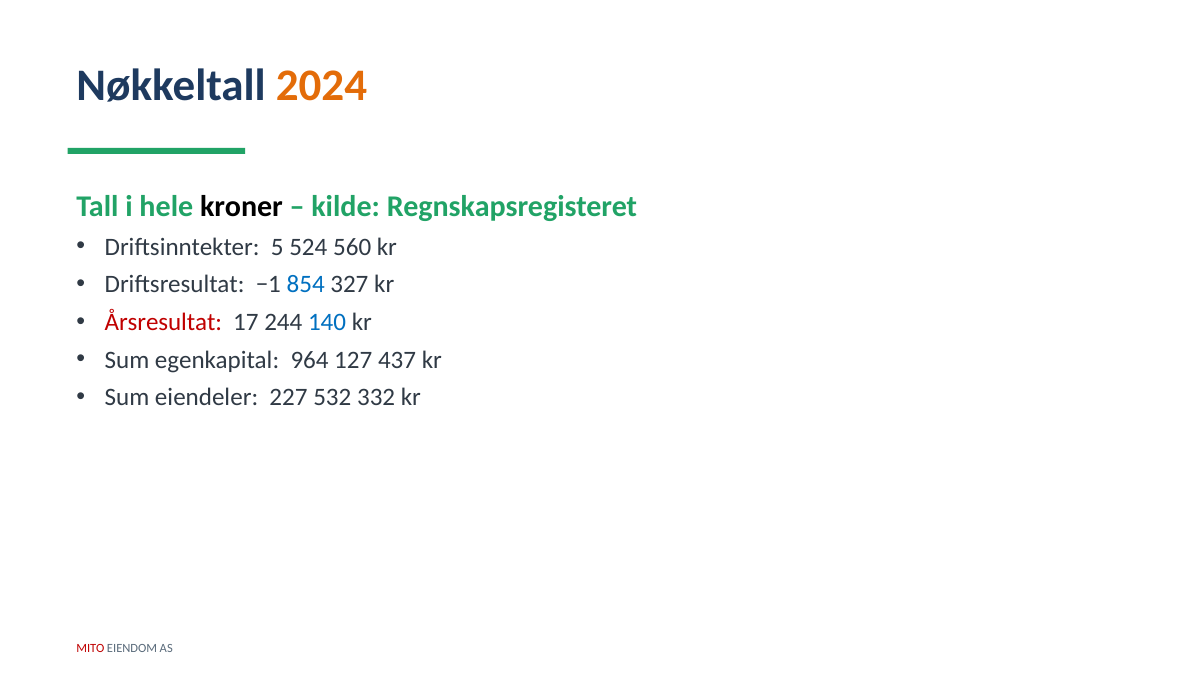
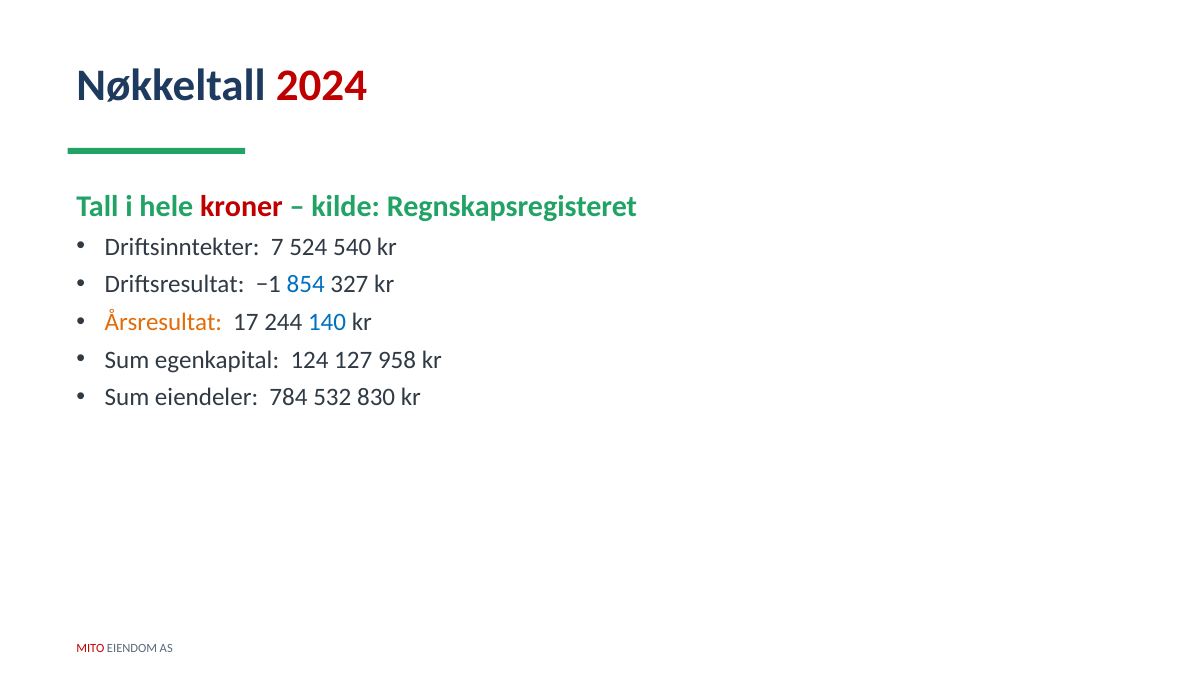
2024 colour: orange -> red (321, 86)
kroner colour: black -> red (241, 207)
5: 5 -> 7 (277, 247)
560: 560 -> 540 (352, 247)
Årsresultat colour: red -> orange (163, 322)
964: 964 -> 124 (310, 360)
437: 437 -> 958 (397, 360)
227: 227 -> 784 (289, 398)
332: 332 -> 830 (376, 398)
